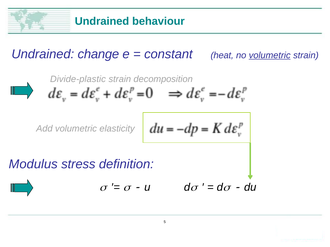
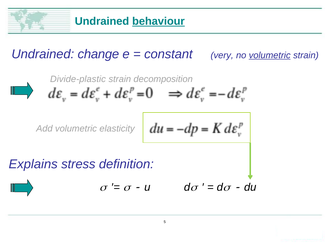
behaviour underline: none -> present (158, 21)
heat: heat -> very (222, 55)
Modulus: Modulus -> Explains (33, 164)
